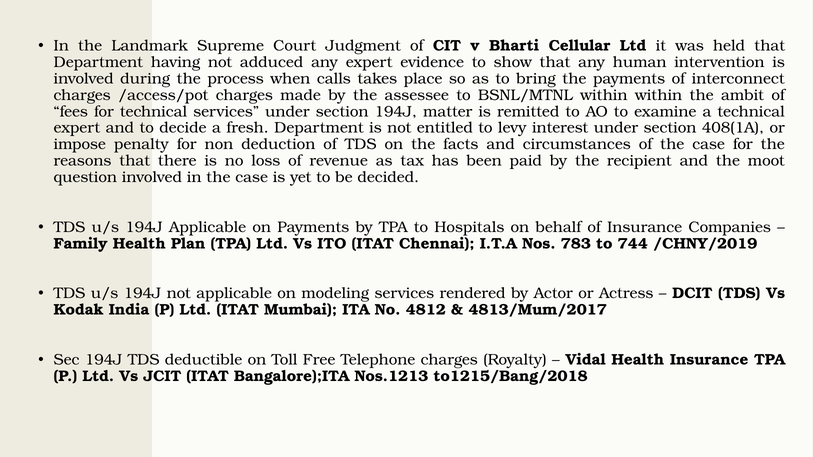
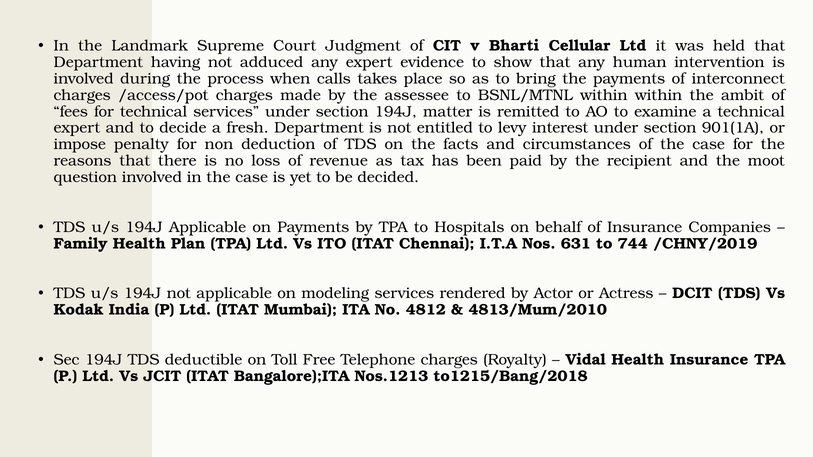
408(1A: 408(1A -> 901(1A (733, 128)
783: 783 -> 631 (576, 244)
4813/Mum/2017: 4813/Mum/2017 -> 4813/Mum/2010 (538, 310)
